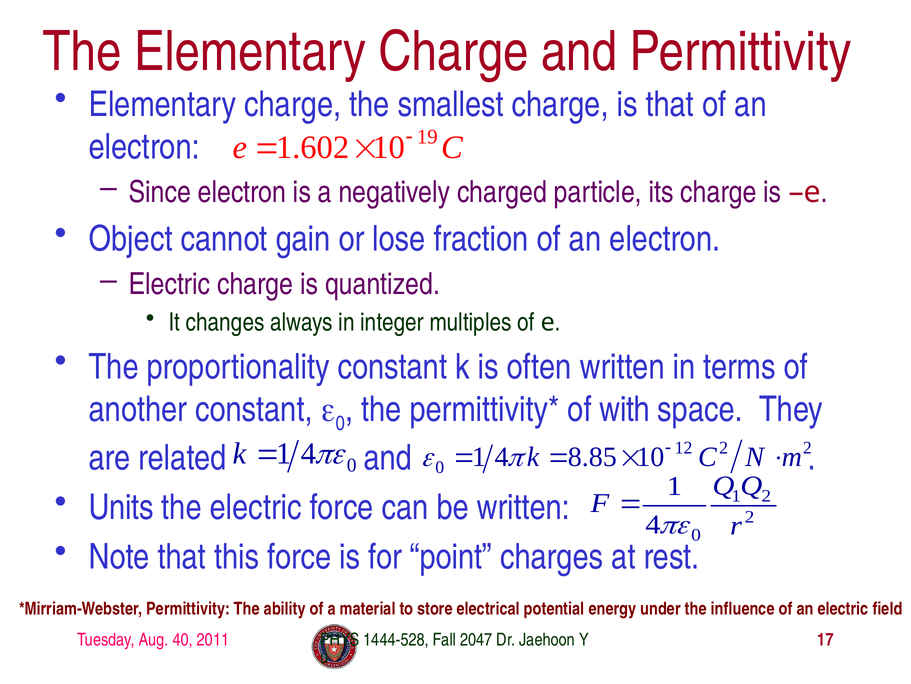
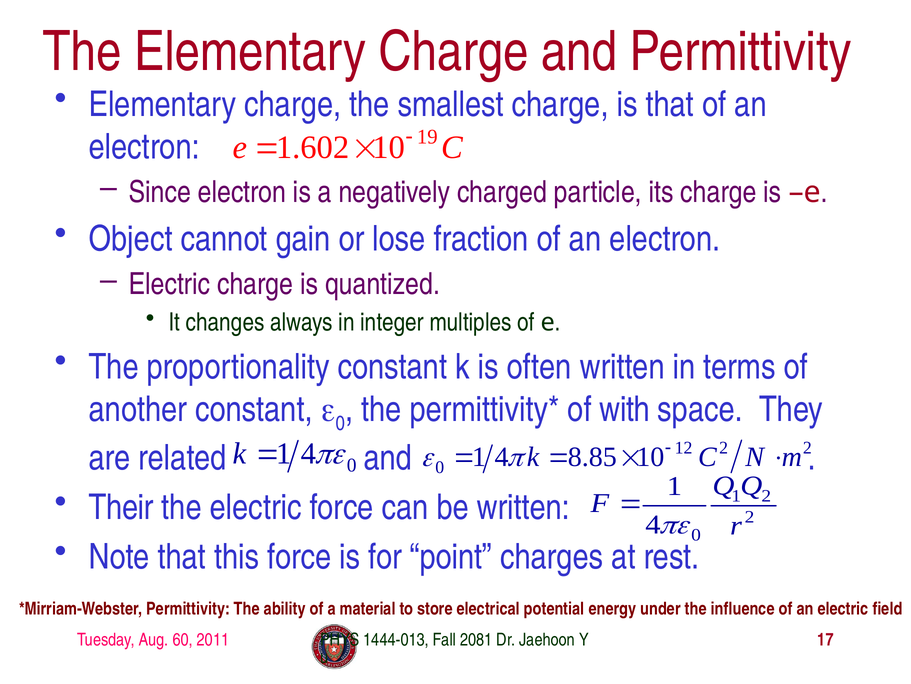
Units: Units -> Their (121, 507)
40: 40 -> 60 (183, 639)
1444-528: 1444-528 -> 1444-013 (396, 639)
2047: 2047 -> 2081 (476, 639)
